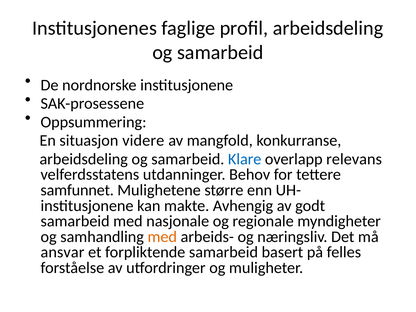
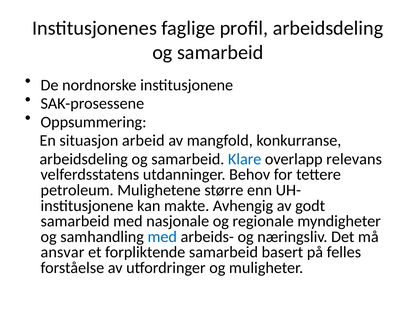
videre: videre -> arbeid (143, 141)
samfunnet: samfunnet -> petroleum (77, 190)
med colour: orange -> blue (162, 237)
